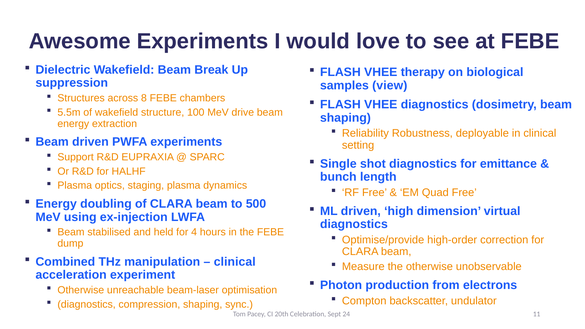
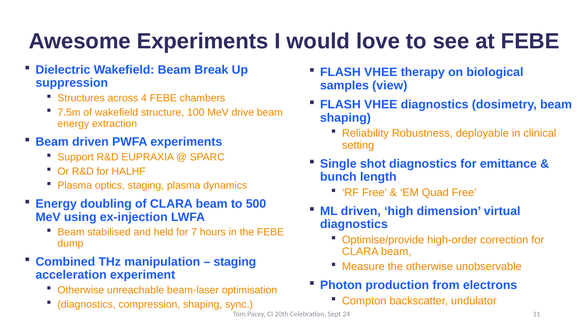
8: 8 -> 4 (144, 98)
5.5m: 5.5m -> 7.5m (69, 112)
4: 4 -> 7 (194, 232)
clinical: clinical -> staging (235, 262)
